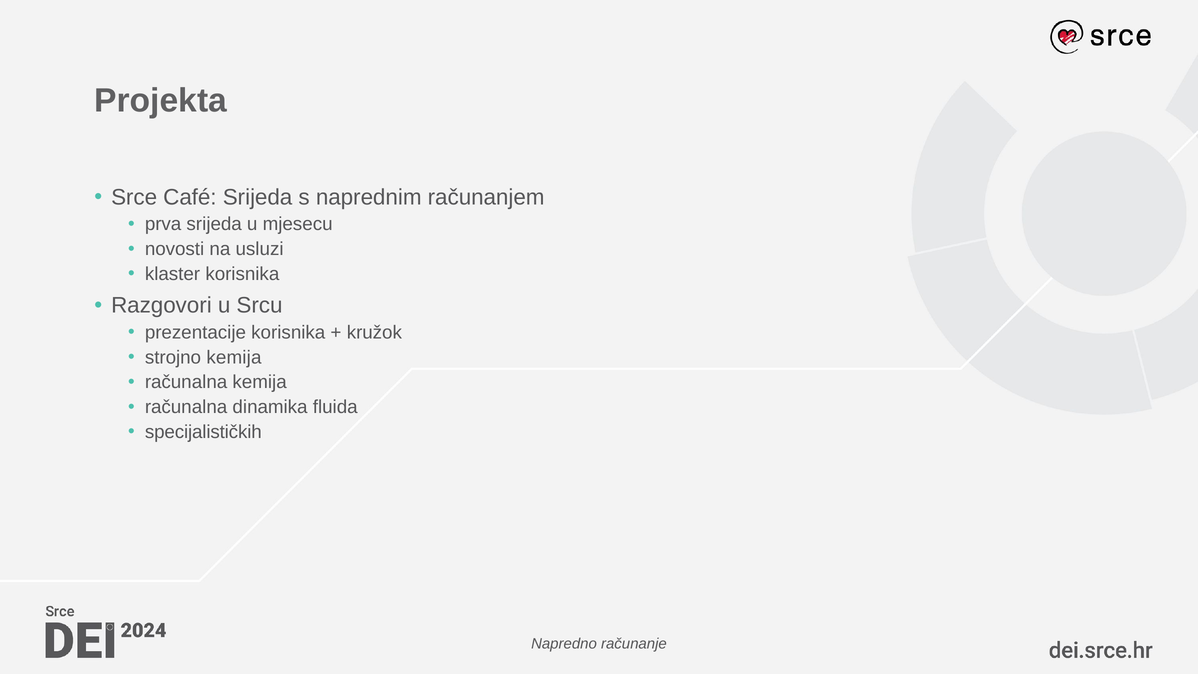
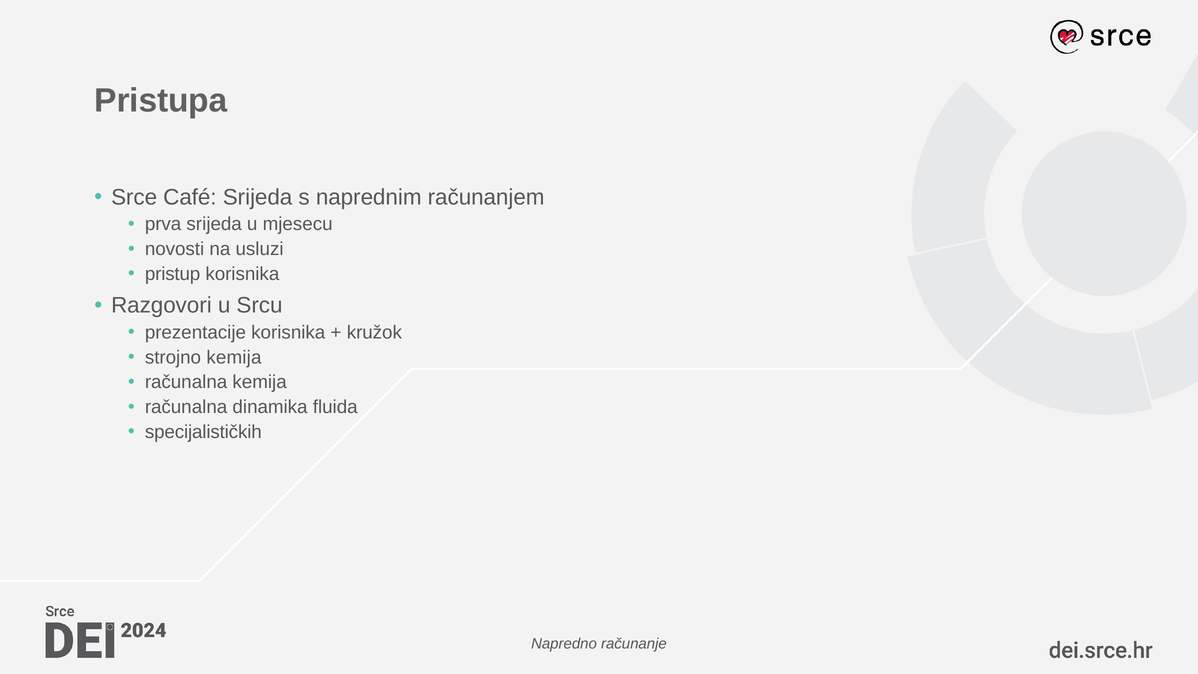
Projekta: Projekta -> Pristupa (161, 101)
klaster: klaster -> pristup (173, 274)
